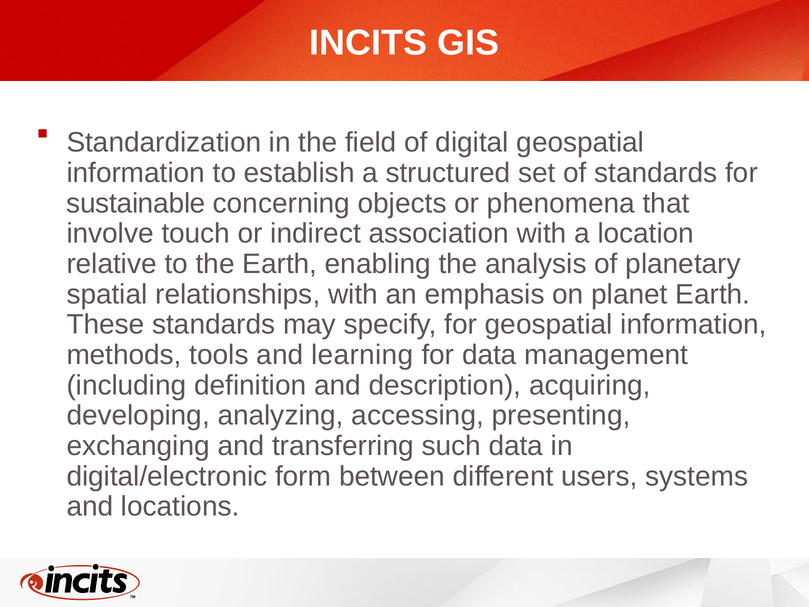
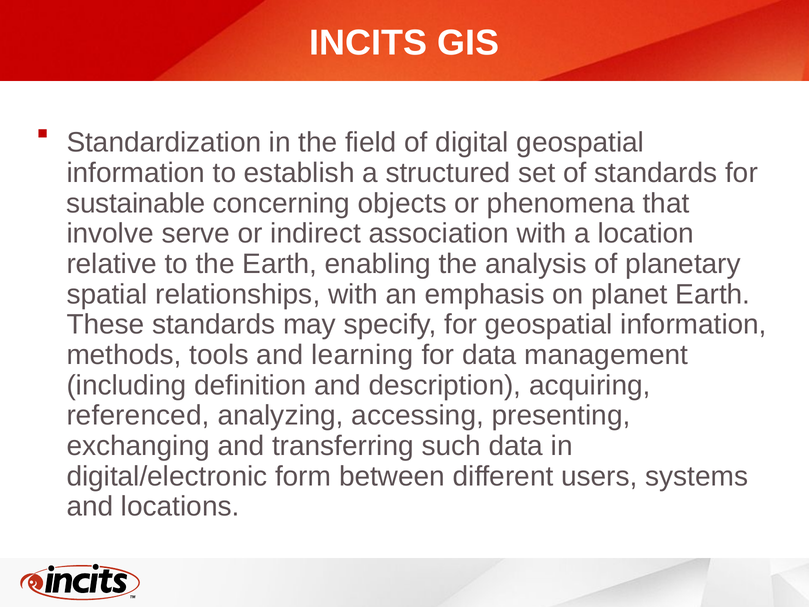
touch: touch -> serve (196, 234)
developing: developing -> referenced (138, 416)
